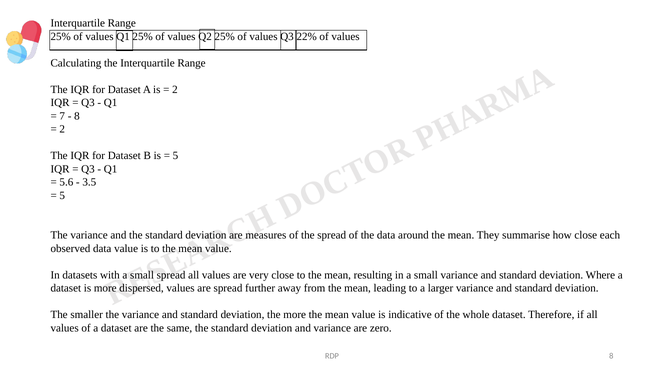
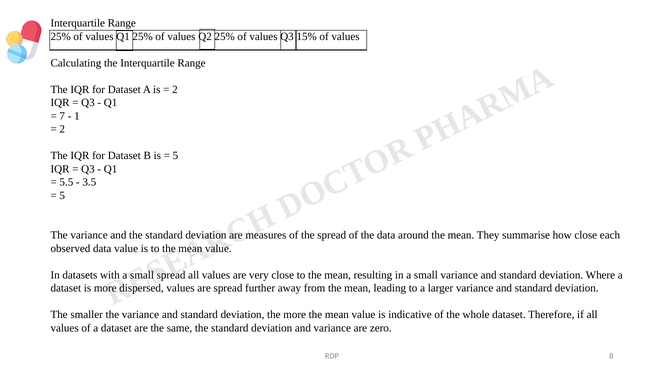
22%: 22% -> 15% (307, 36)
8: 8 -> 1 (77, 116)
5.6: 5.6 -> 5.5 (66, 182)
